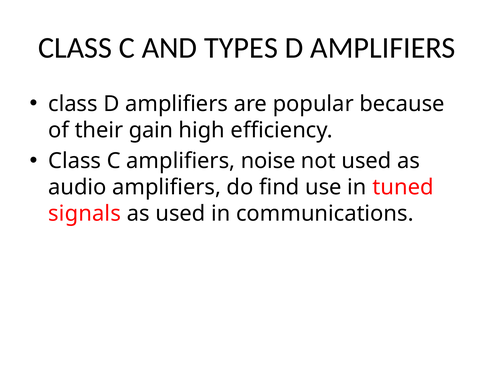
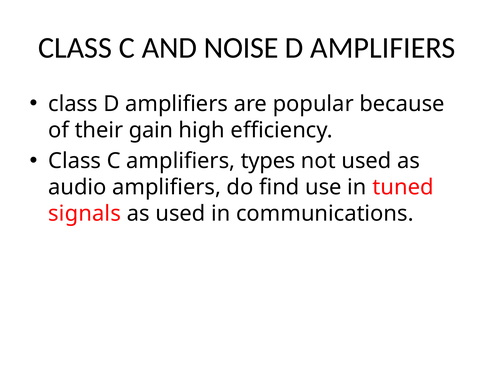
TYPES: TYPES -> NOISE (241, 48)
noise: noise -> types (268, 161)
